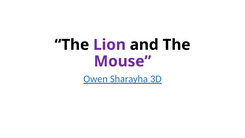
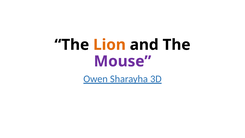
Lion colour: purple -> orange (109, 45)
